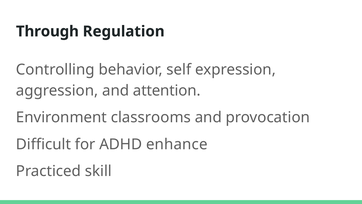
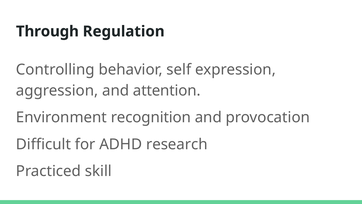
classrooms: classrooms -> recognition (151, 117)
enhance: enhance -> research (177, 144)
